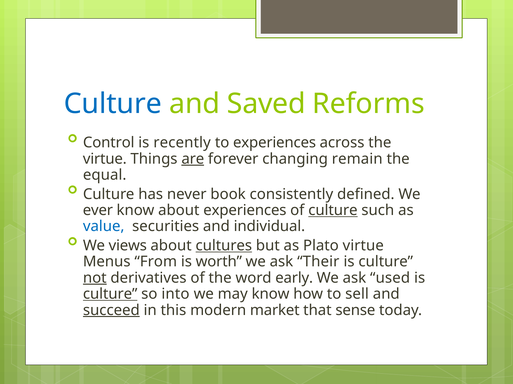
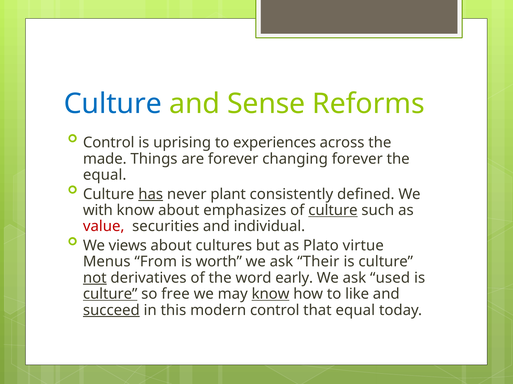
Saved: Saved -> Sense (266, 104)
recently: recently -> uprising (182, 143)
virtue: virtue -> made (105, 159)
are underline: present -> none (193, 159)
changing remain: remain -> forever (357, 159)
has underline: none -> present (151, 195)
book: book -> plant (228, 195)
ever: ever -> with (98, 211)
about experiences: experiences -> emphasizes (245, 211)
value colour: blue -> red (104, 227)
cultures underline: present -> none (224, 246)
into: into -> free (176, 295)
know underline: none -> present (271, 295)
sell: sell -> like (357, 295)
modern market: market -> control (275, 311)
that sense: sense -> equal (355, 311)
